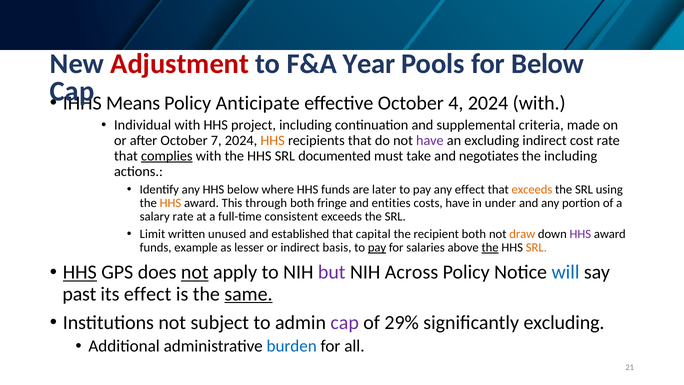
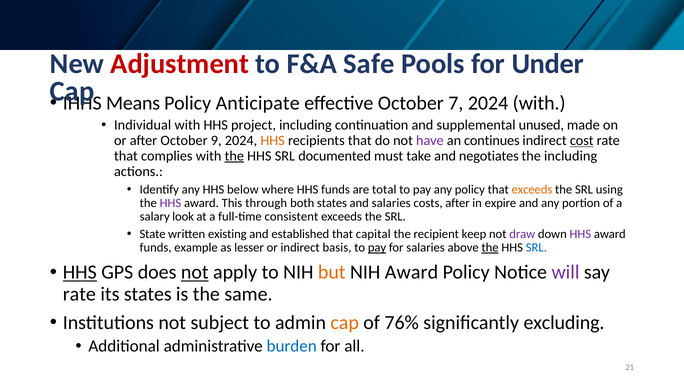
Year: Year -> Safe (369, 64)
for Below: Below -> Under (548, 64)
4: 4 -> 7 (456, 103)
criteria: criteria -> unused (541, 125)
7: 7 -> 9 (216, 141)
an excluding: excluding -> continues (492, 141)
cost underline: none -> present (582, 141)
complies underline: present -> none (167, 156)
the underline: none -> present (234, 156)
later: later -> total (384, 189)
any effect: effect -> policy (470, 189)
HHS colour: orange -> purple (170, 203)
both fringe: fringe -> states (332, 203)
and entities: entities -> salaries (391, 203)
costs have: have -> after (458, 203)
under: under -> expire (500, 203)
salary rate: rate -> look (183, 217)
Limit: Limit -> State (153, 234)
unused: unused -> existing (227, 234)
recipient both: both -> keep (474, 234)
draw colour: orange -> purple (522, 234)
SRL colour: orange -> blue (536, 248)
but colour: purple -> orange (332, 272)
NIH Across: Across -> Award (411, 272)
will colour: blue -> purple (565, 272)
past: past -> rate (79, 294)
its effect: effect -> states (148, 294)
same underline: present -> none (248, 294)
cap colour: purple -> orange (345, 322)
29%: 29% -> 76% (402, 322)
